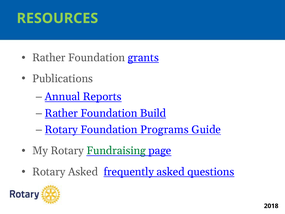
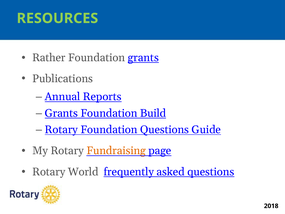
Rather: Rather -> Grants (61, 113)
Foundation Programs: Programs -> Questions (165, 129)
Fundraising colour: green -> orange (116, 151)
Rotary Asked: Asked -> World (83, 172)
